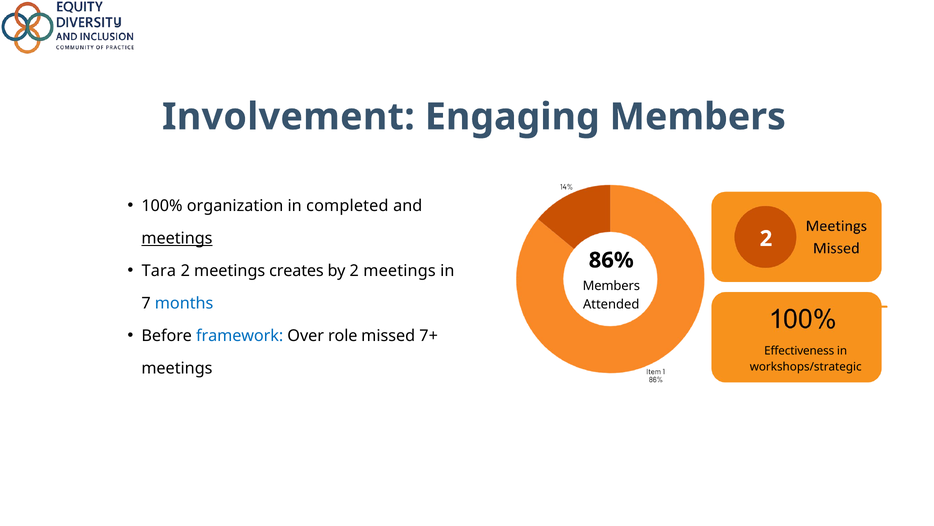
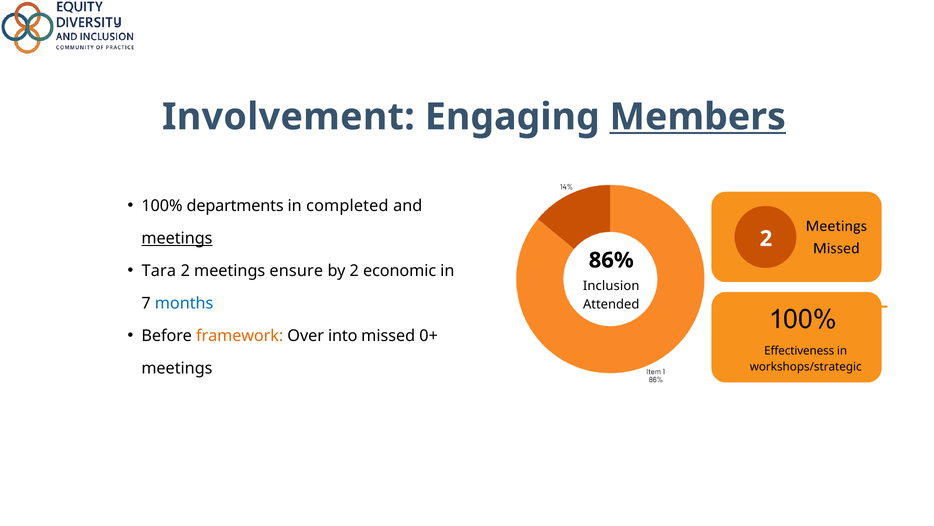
Members underline: none -> present (698, 117)
organization: organization -> departments (235, 206)
creates: creates -> ensure (296, 271)
by 2 meetings: meetings -> economic (400, 271)
Members: Members -> Inclusion (611, 286)
framework colour: blue -> orange (240, 336)
role: role -> into (343, 336)
7+: 7+ -> 0+ (429, 336)
